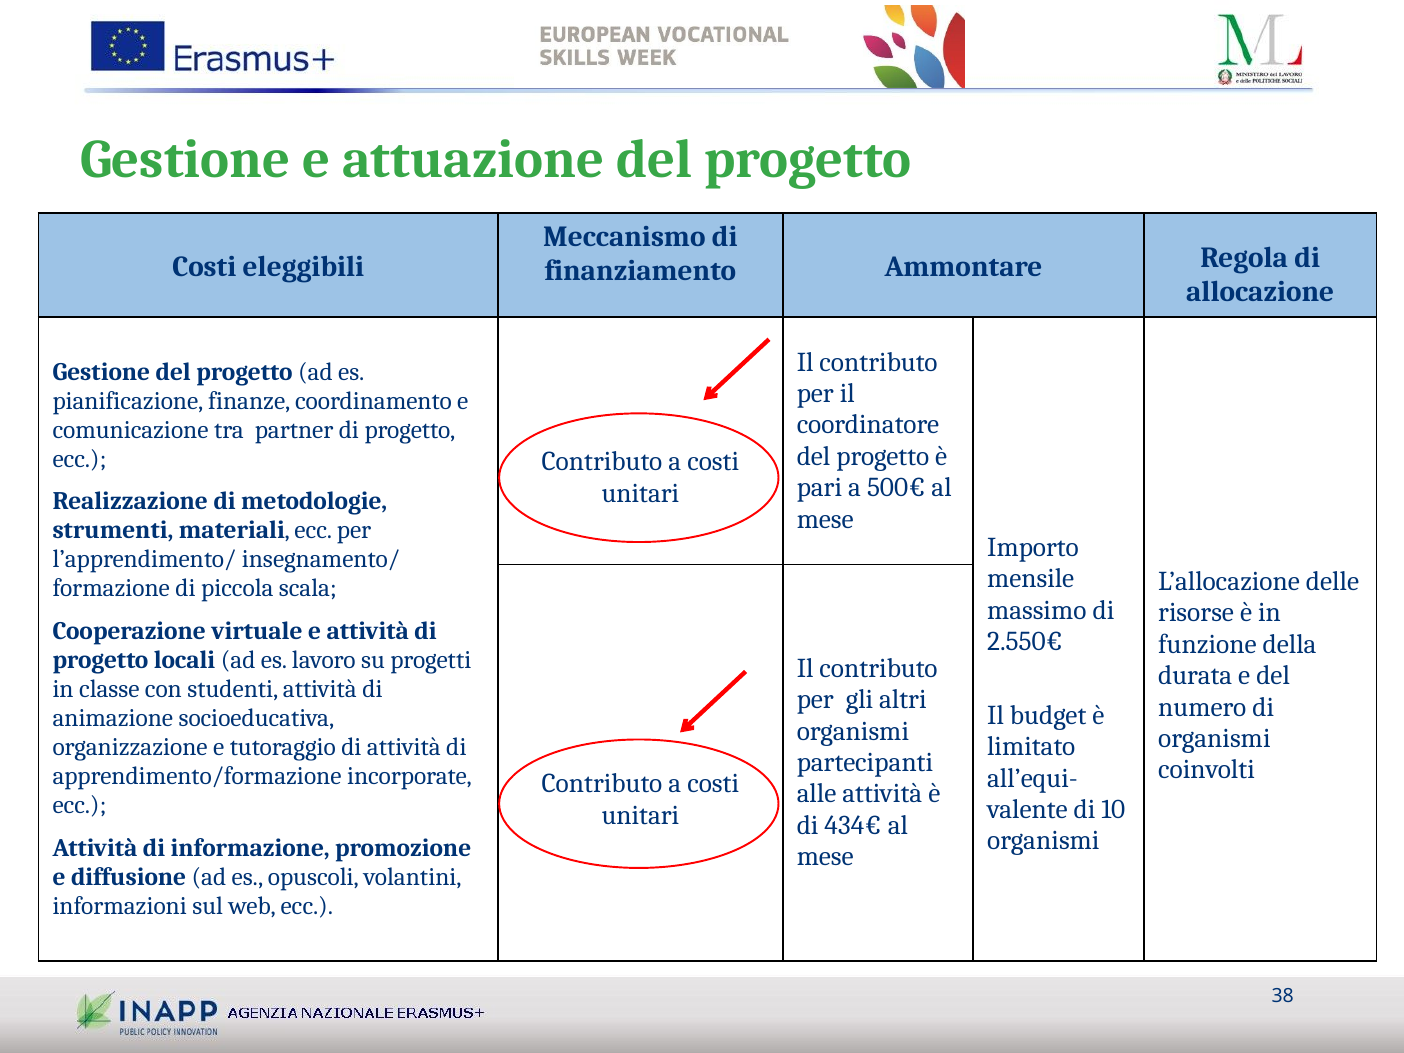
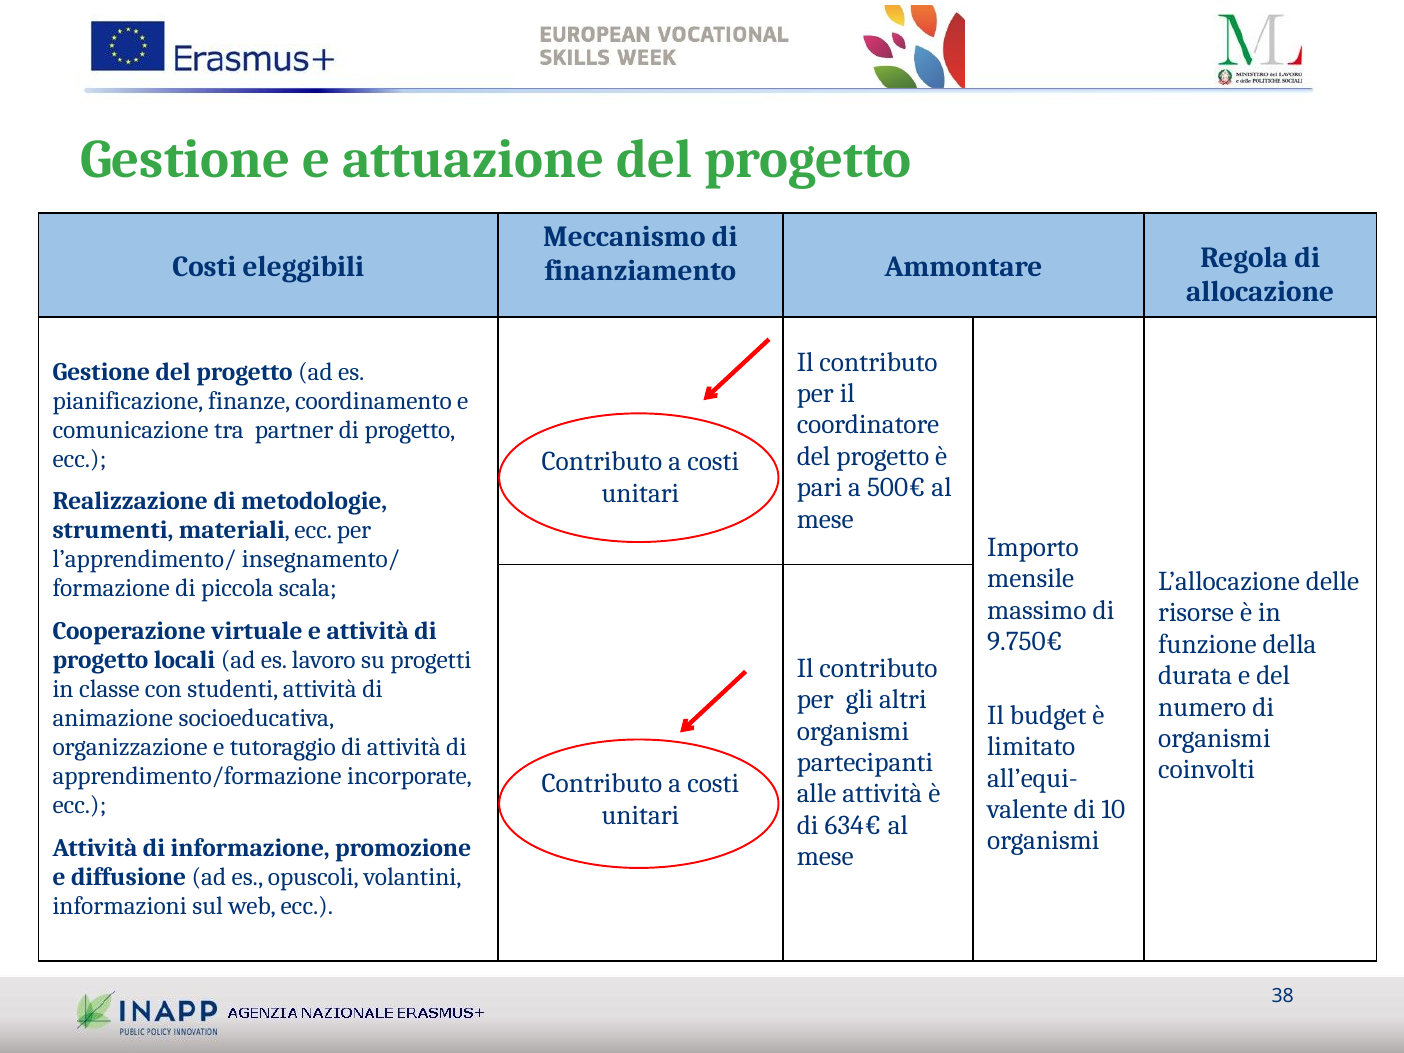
2.550€: 2.550€ -> 9.750€ (1025, 642)
434€: 434€ -> 634€ (853, 825)
